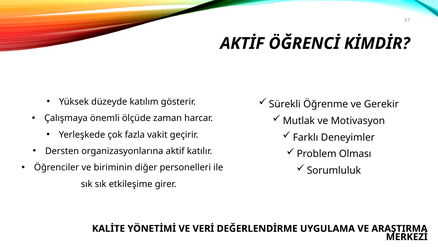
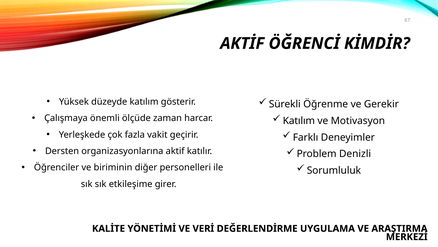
Mutlak: Mutlak -> Katılım (299, 120)
Olması: Olması -> Denizli (355, 154)
